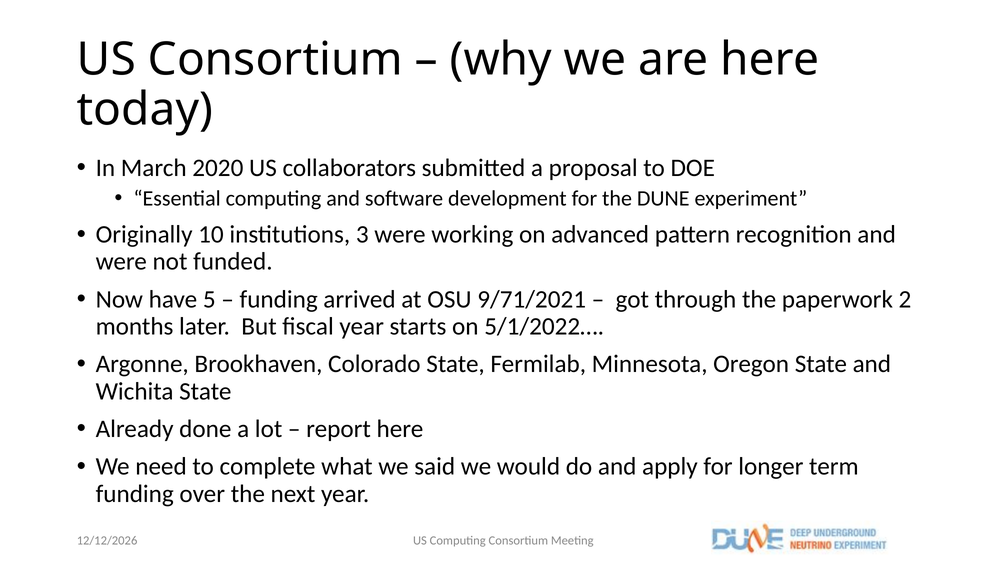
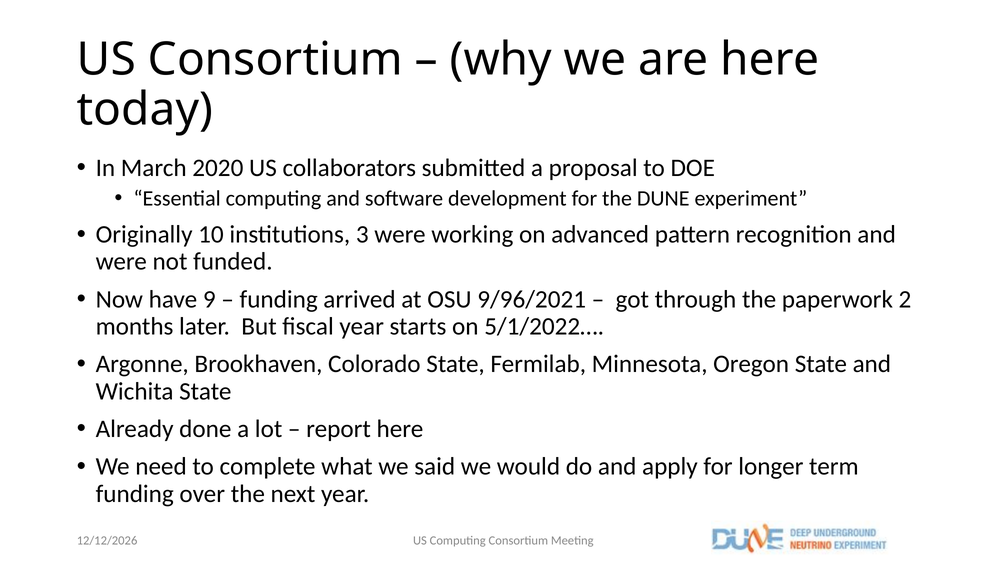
5: 5 -> 9 (209, 300)
9/71/2021: 9/71/2021 -> 9/96/2021 (532, 300)
